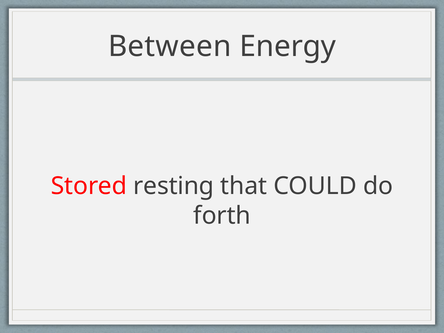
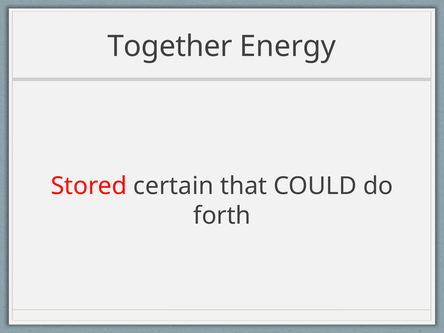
Between: Between -> Together (170, 46)
resting: resting -> certain (174, 186)
